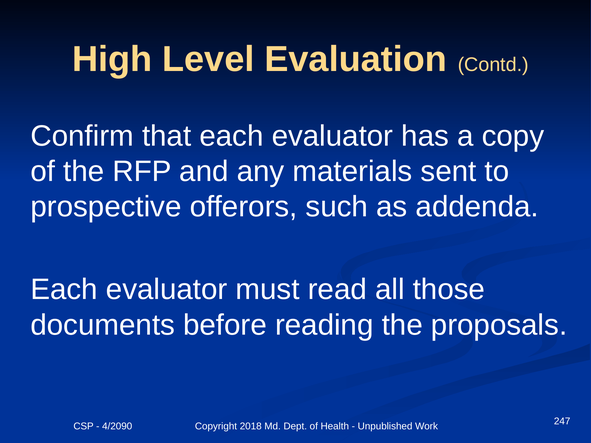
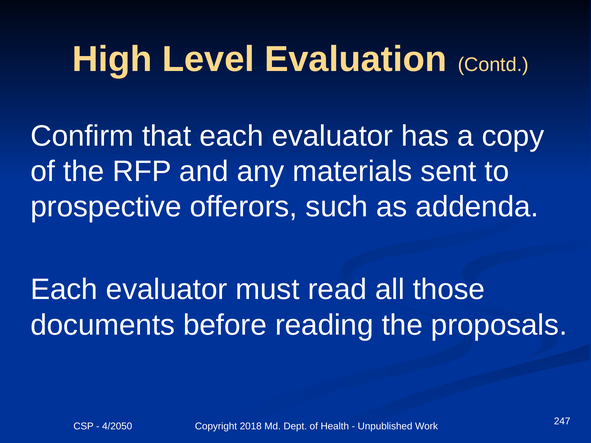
4/2090: 4/2090 -> 4/2050 (117, 426)
